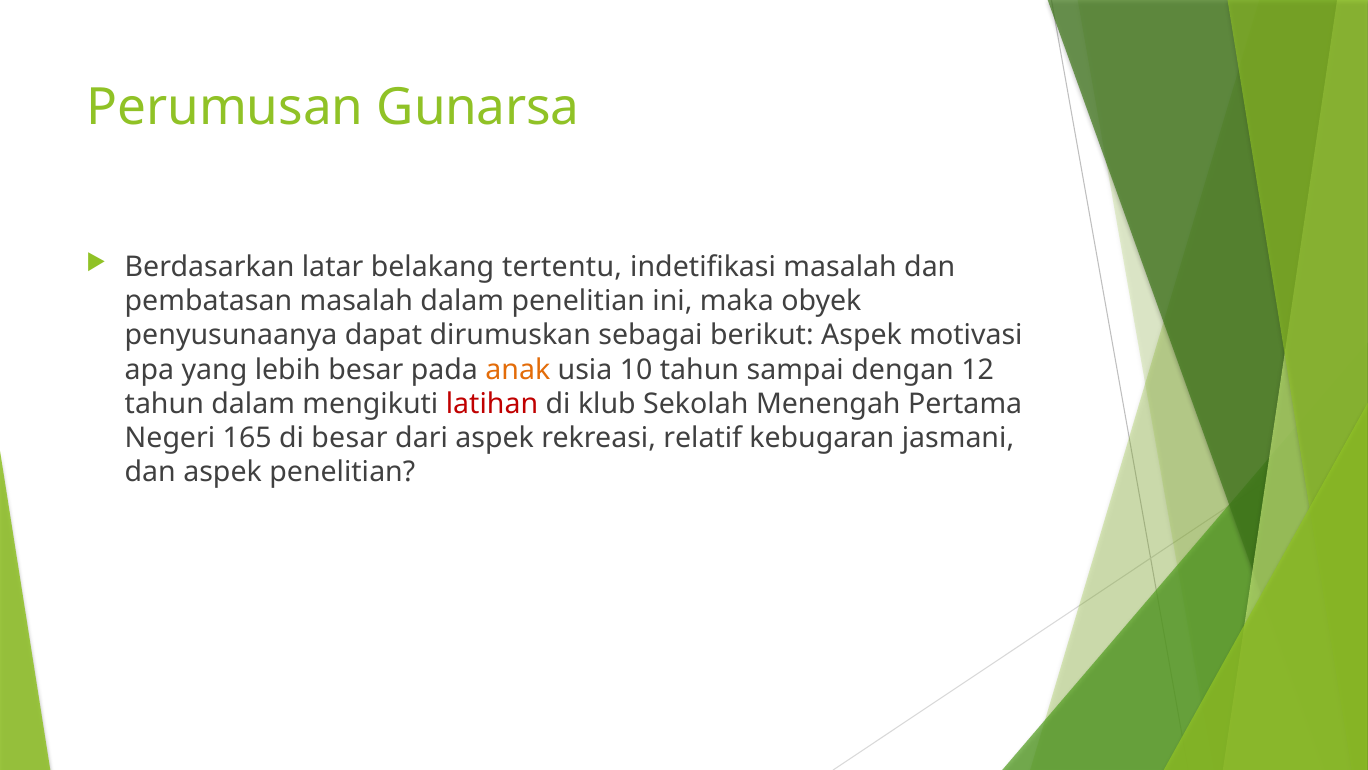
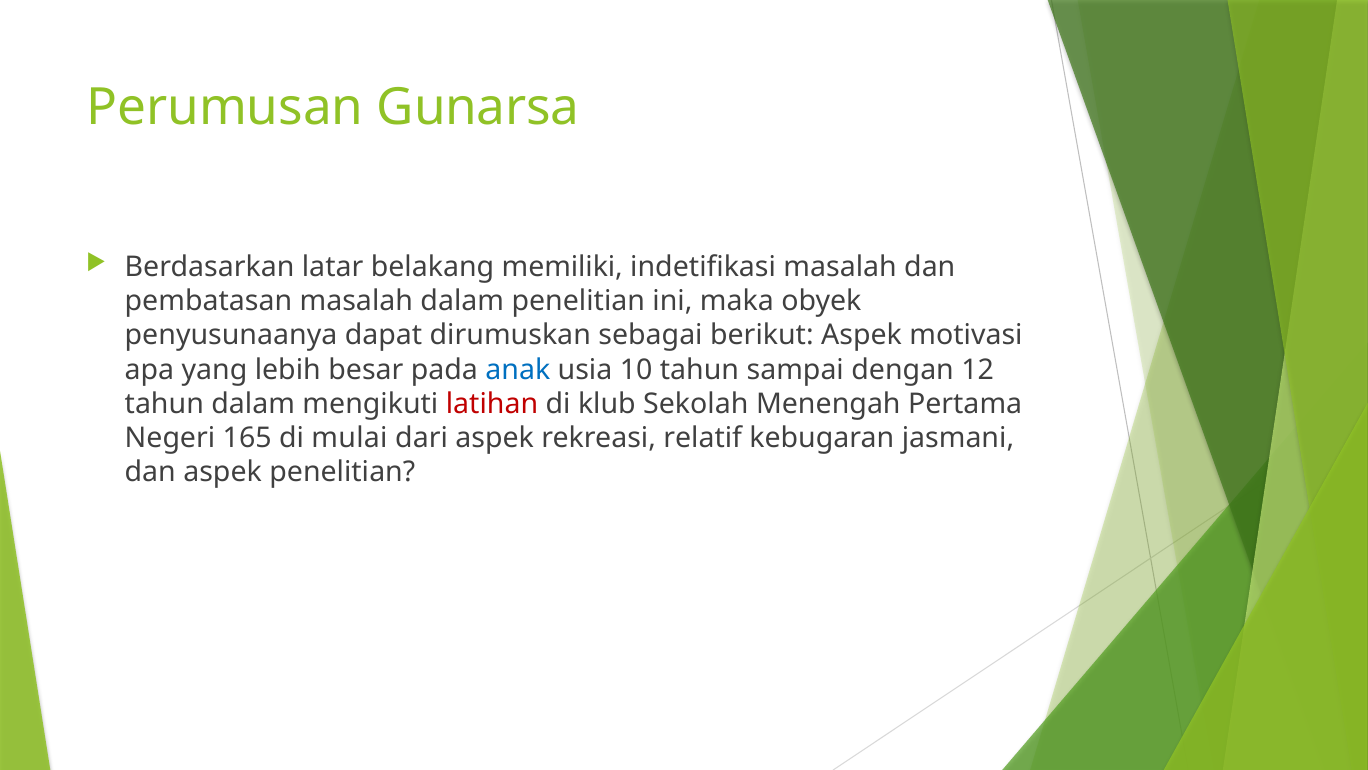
tertentu: tertentu -> memiliki (562, 267)
anak colour: orange -> blue (518, 369)
di besar: besar -> mulai (349, 438)
